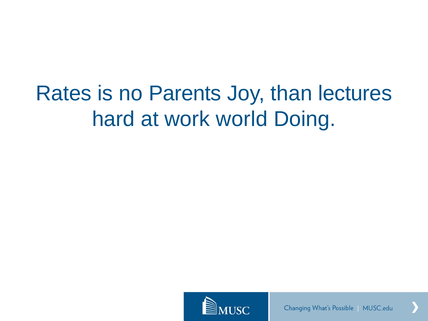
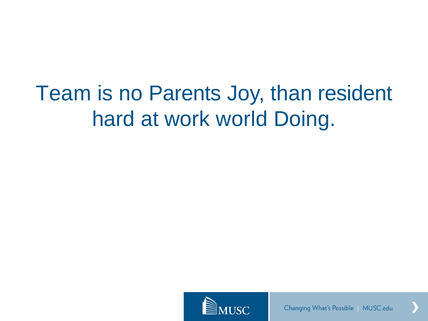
Rates: Rates -> Team (64, 94)
lectures: lectures -> resident (355, 94)
